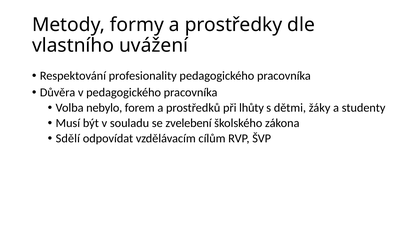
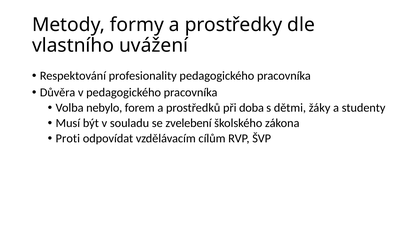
lhůty: lhůty -> doba (252, 108)
Sdělí: Sdělí -> Proti (68, 139)
